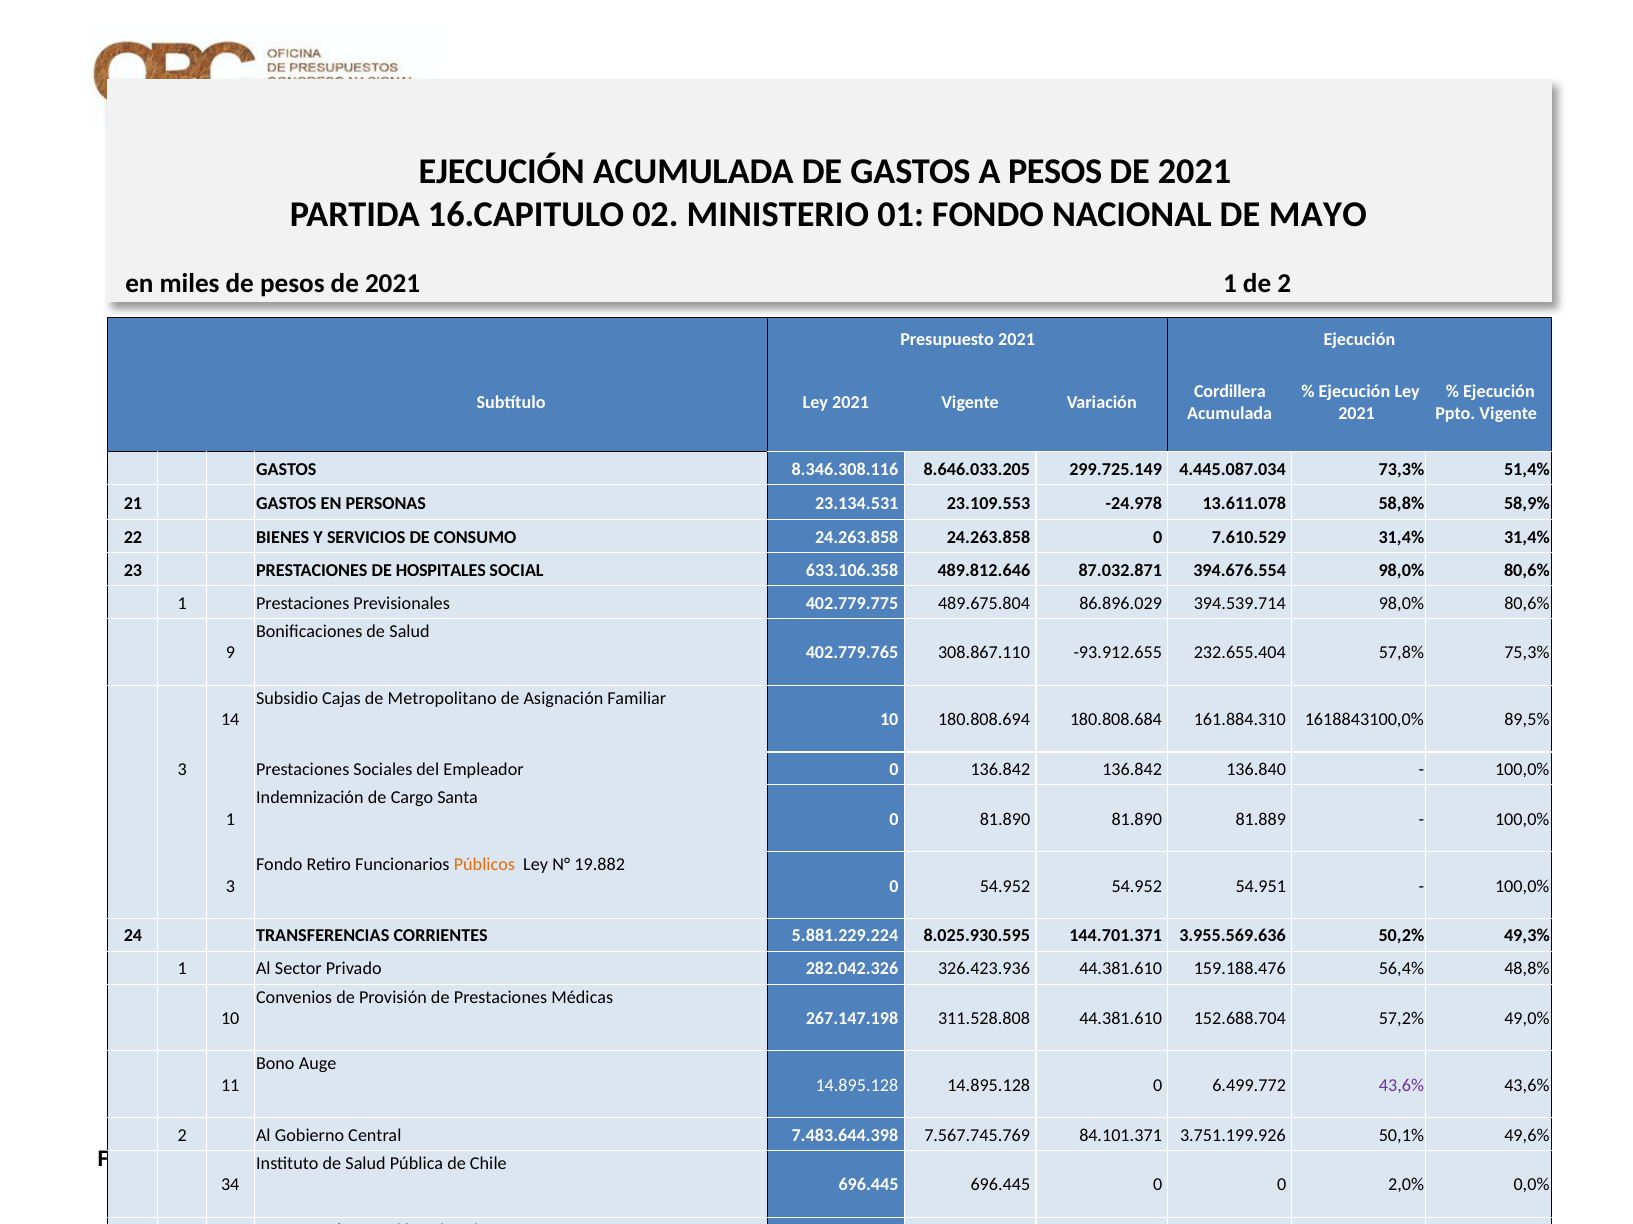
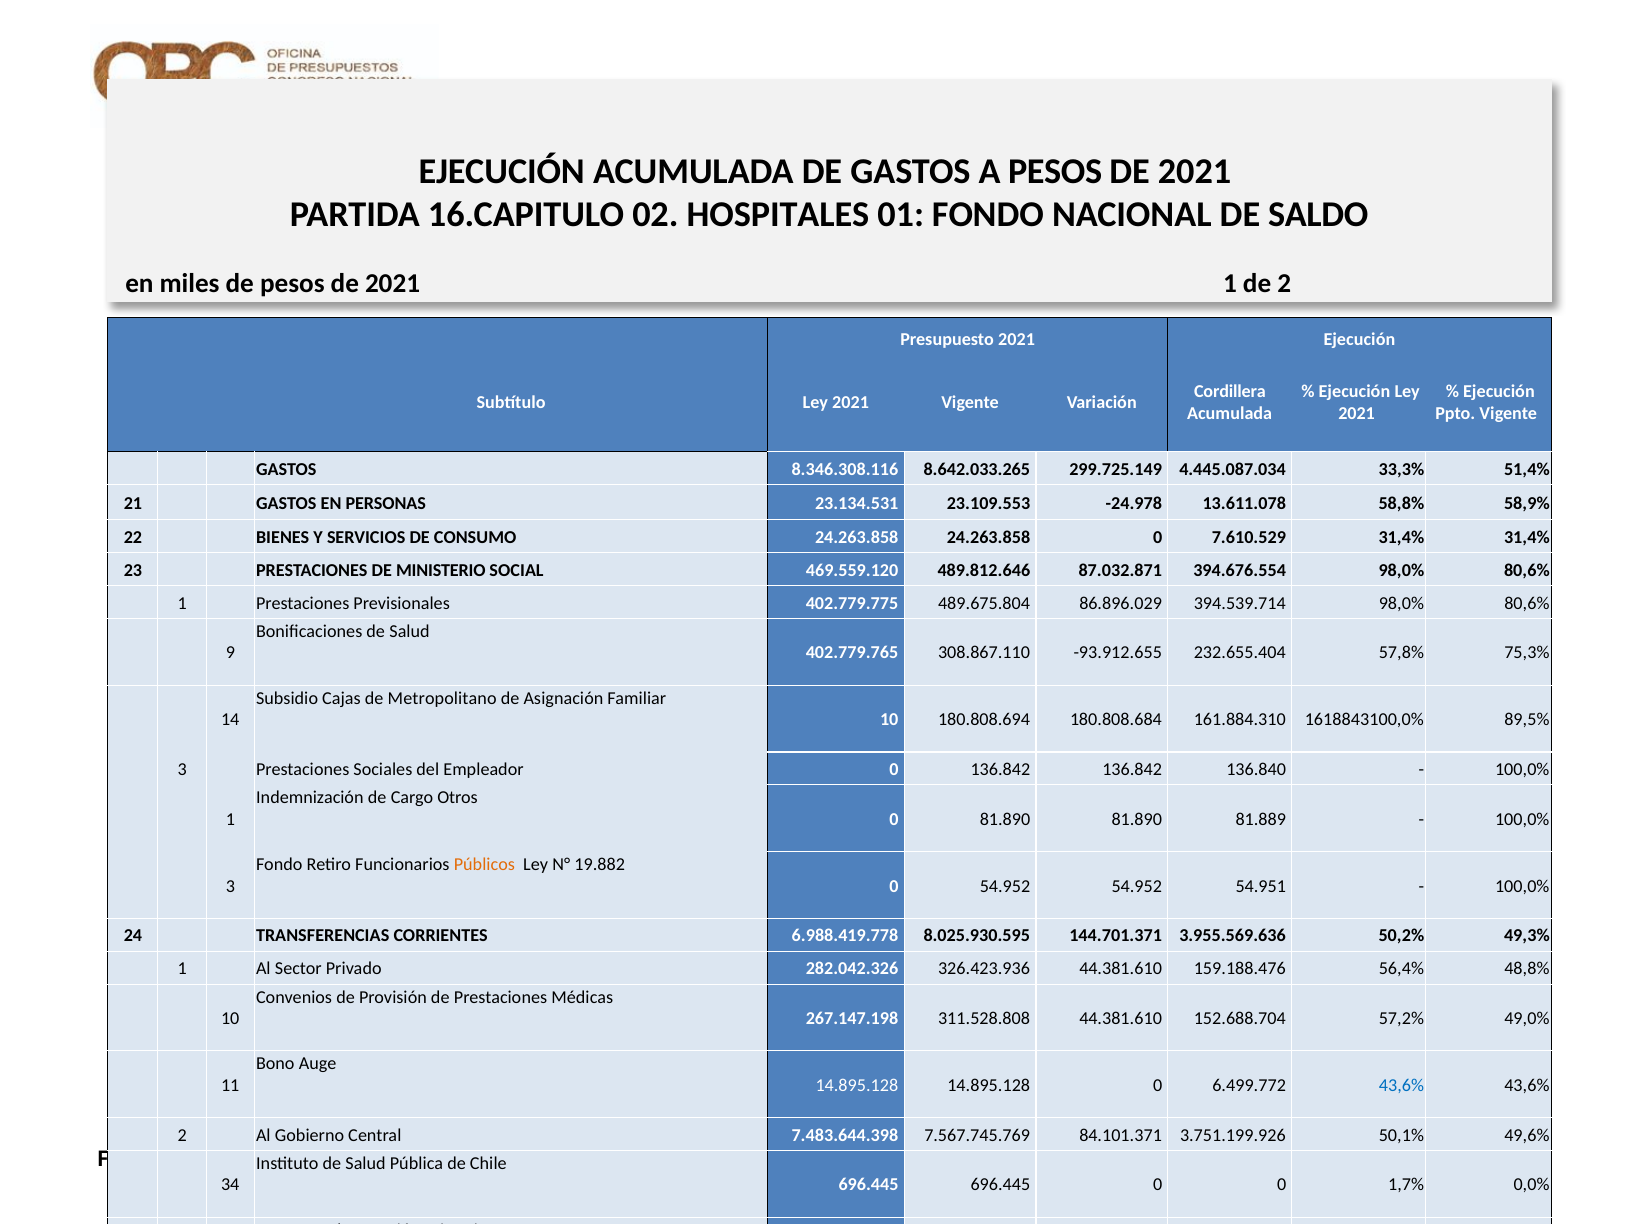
02 MINISTERIO: MINISTERIO -> HOSPITALES (778, 215)
MAYO: MAYO -> SALDO (1318, 215)
8.646.033.205: 8.646.033.205 -> 8.642.033.265 (977, 470)
73,3%: 73,3% -> 33,3% (1401, 470)
DE HOSPITALES: HOSPITALES -> MINISTERIO (441, 571)
633.106.358: 633.106.358 -> 469.559.120 (852, 571)
Santa: Santa -> Otros (458, 798)
5.881.229.224: 5.881.229.224 -> 6.988.419.778 (845, 936)
43,6% colour: purple -> blue (1401, 1086)
2,0%: 2,0% -> 1,7% (1406, 1186)
